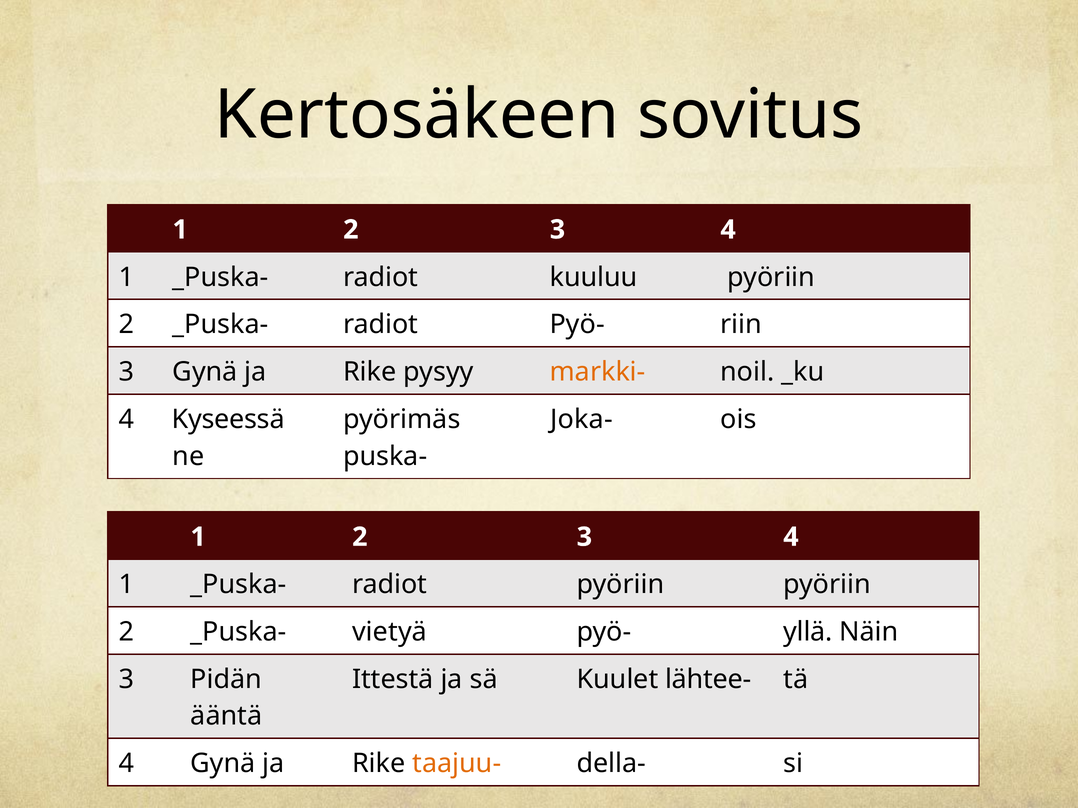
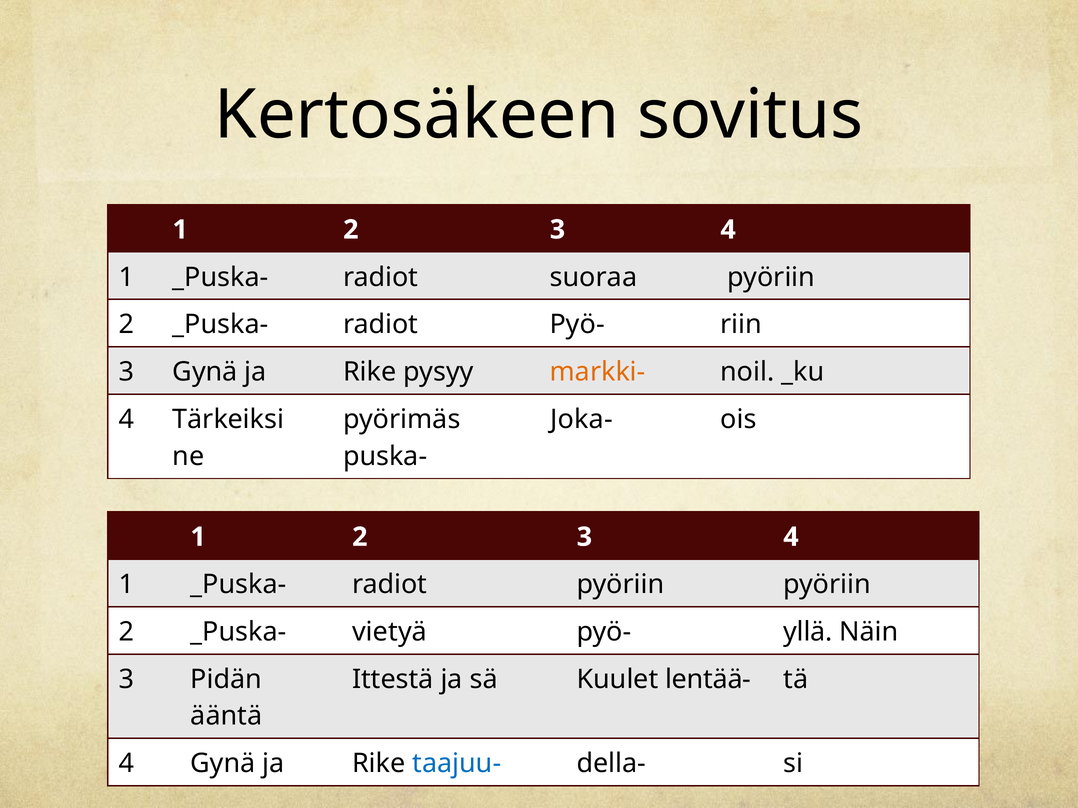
kuuluu: kuuluu -> suoraa (594, 277)
Kyseessä: Kyseessä -> Tärkeiksi (228, 420)
lähtee-: lähtee- -> lentää- (708, 680)
taajuu- colour: orange -> blue (457, 764)
